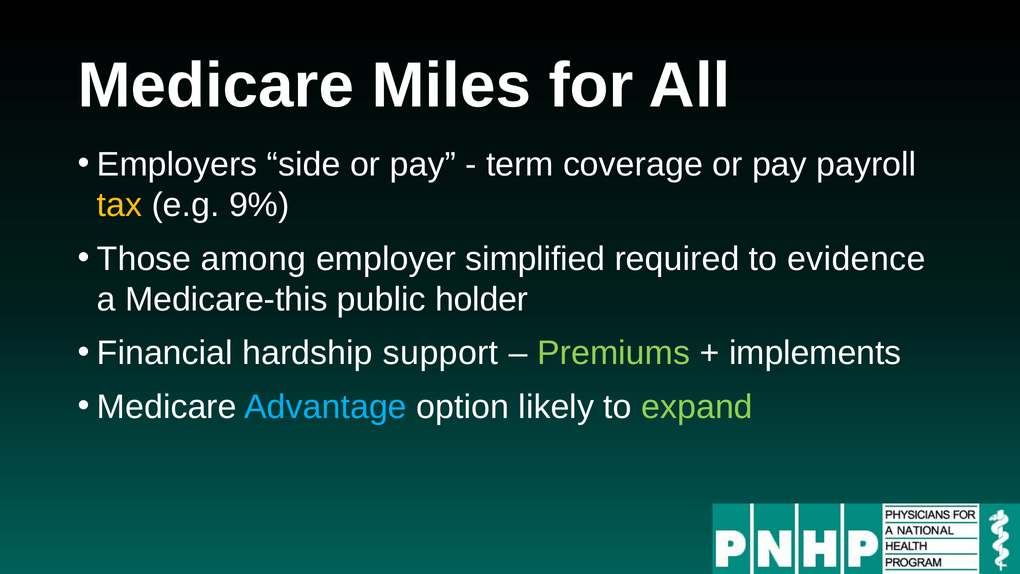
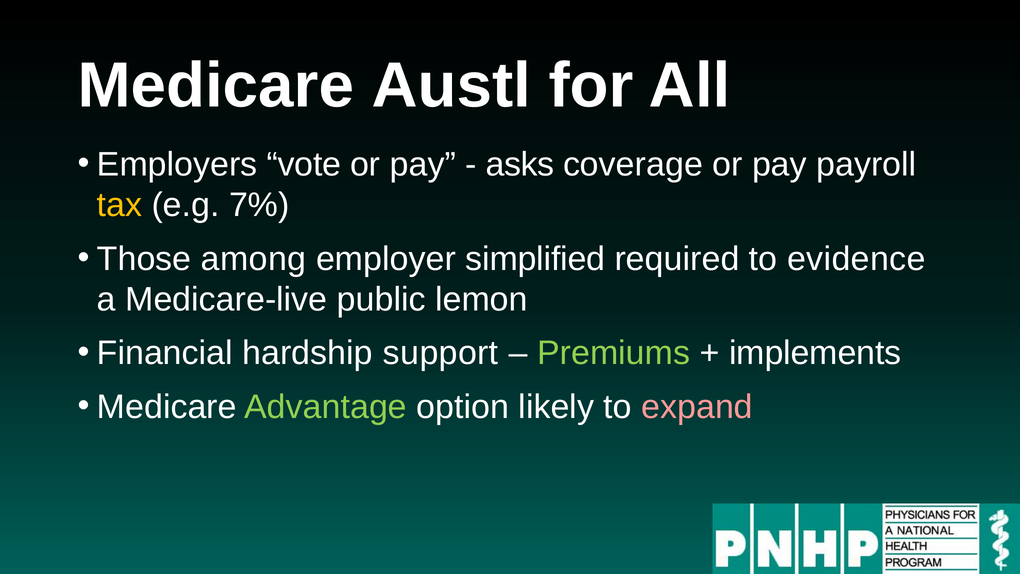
Miles: Miles -> Austl (451, 86)
side: side -> vote (304, 164)
term: term -> asks (520, 164)
9%: 9% -> 7% (259, 205)
Medicare-this: Medicare-this -> Medicare-live (226, 300)
holder: holder -> lemon (481, 300)
Advantage colour: light blue -> light green (326, 407)
expand colour: light green -> pink (697, 407)
